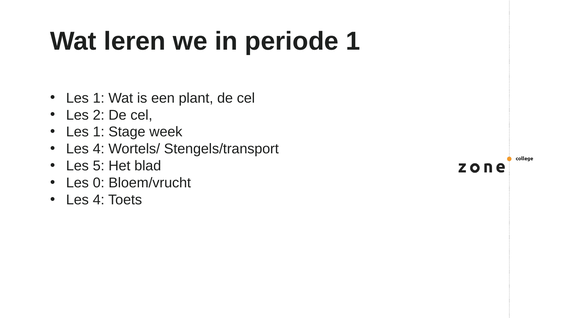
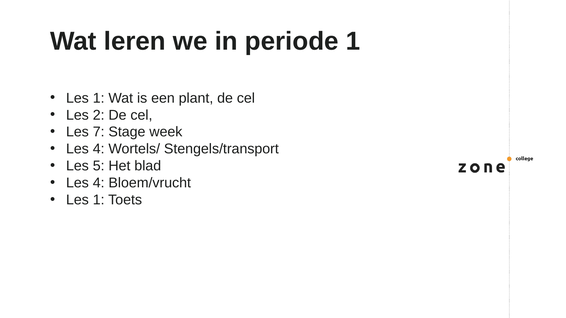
1: 1 -> 7 (99, 132)
0: 0 -> 4 (99, 183)
4: 4 -> 1 (99, 200)
